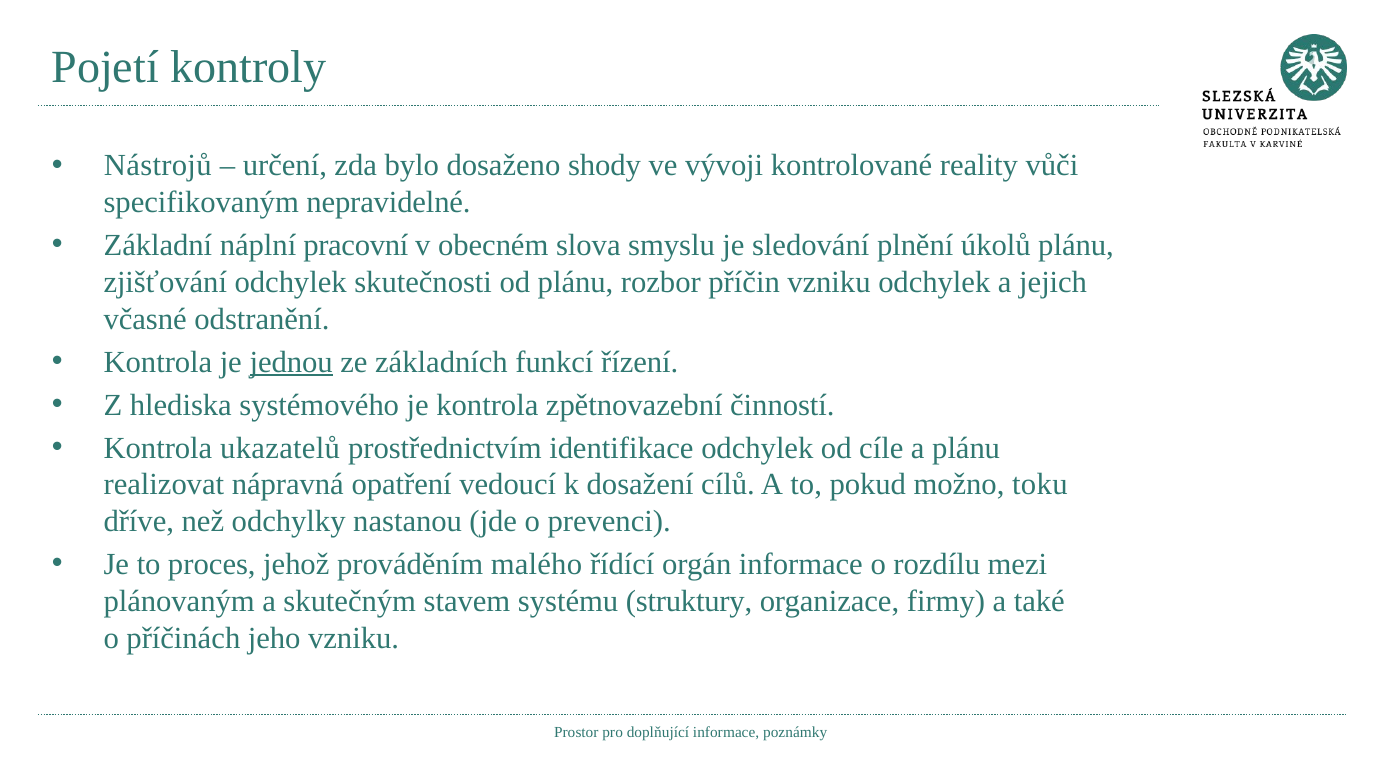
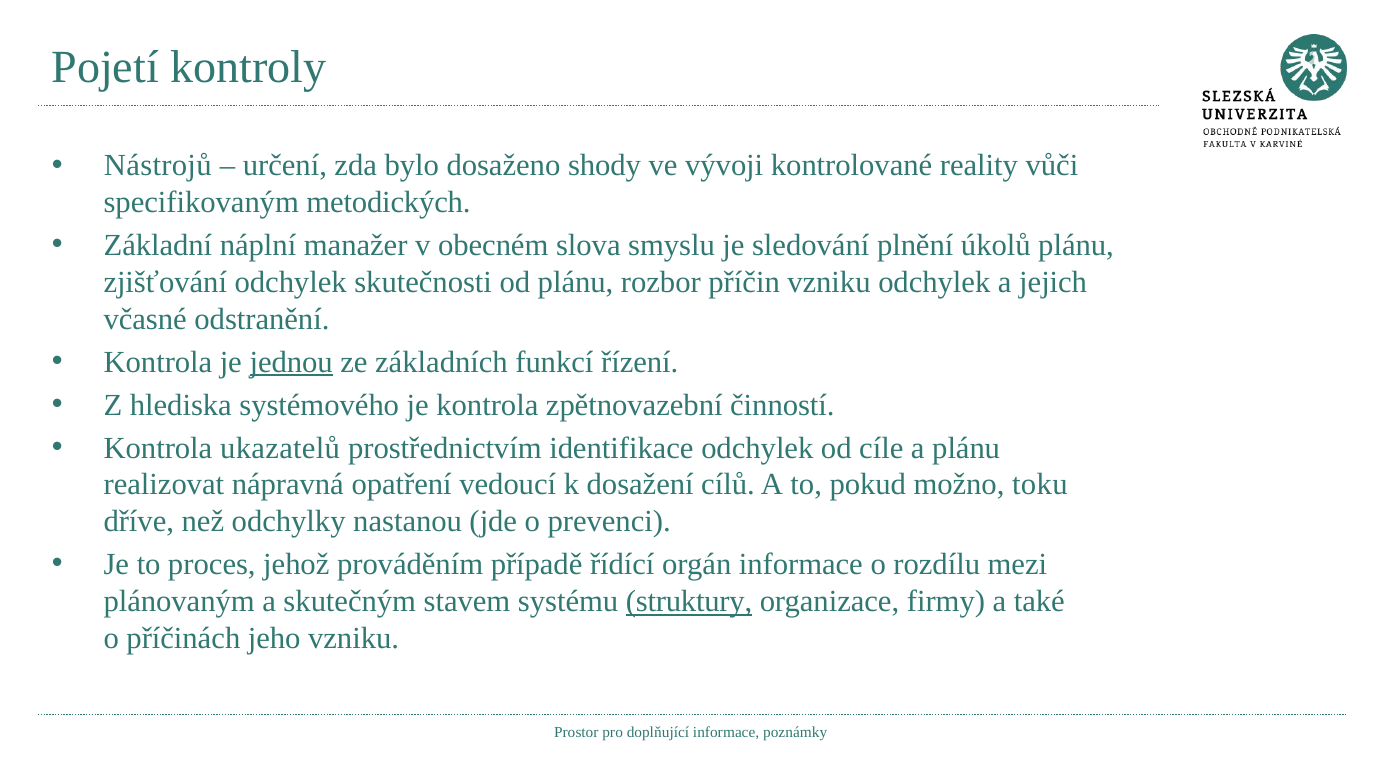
nepravidelné: nepravidelné -> metodických (389, 203)
pracovní: pracovní -> manažer (356, 246)
malého: malého -> případě (537, 565)
struktury underline: none -> present (689, 602)
